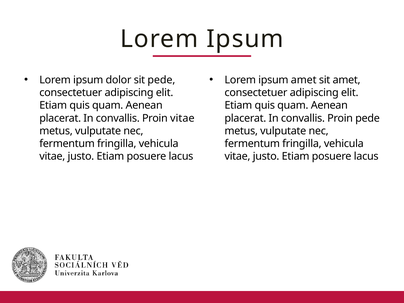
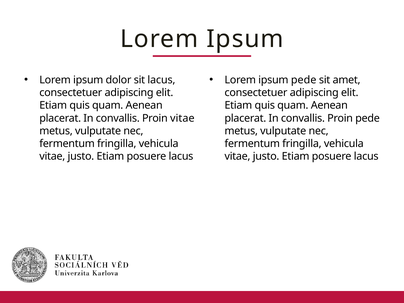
sit pede: pede -> lacus (161, 80)
ipsum amet: amet -> pede (304, 80)
